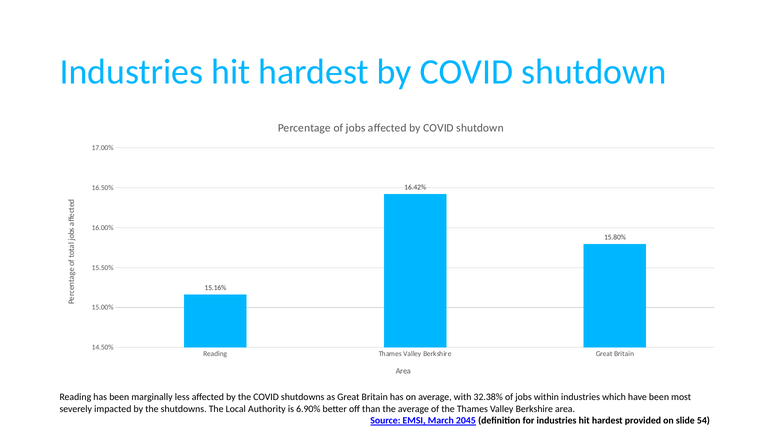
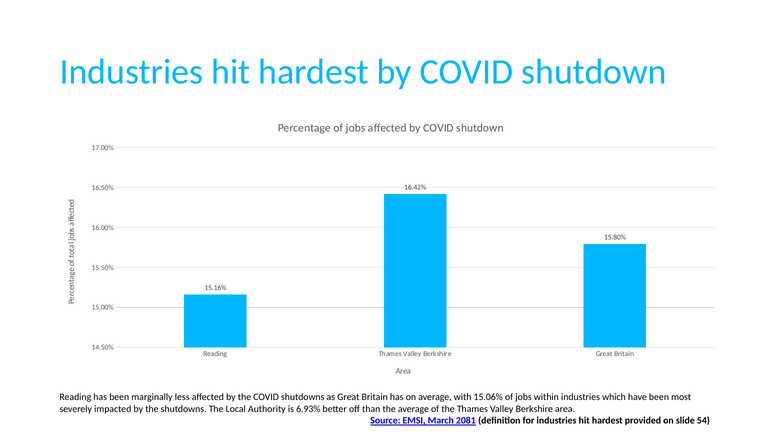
32.38%: 32.38% -> 15.06% (488, 397)
6.90%: 6.90% -> 6.93% (308, 409)
2045: 2045 -> 2081 (466, 420)
